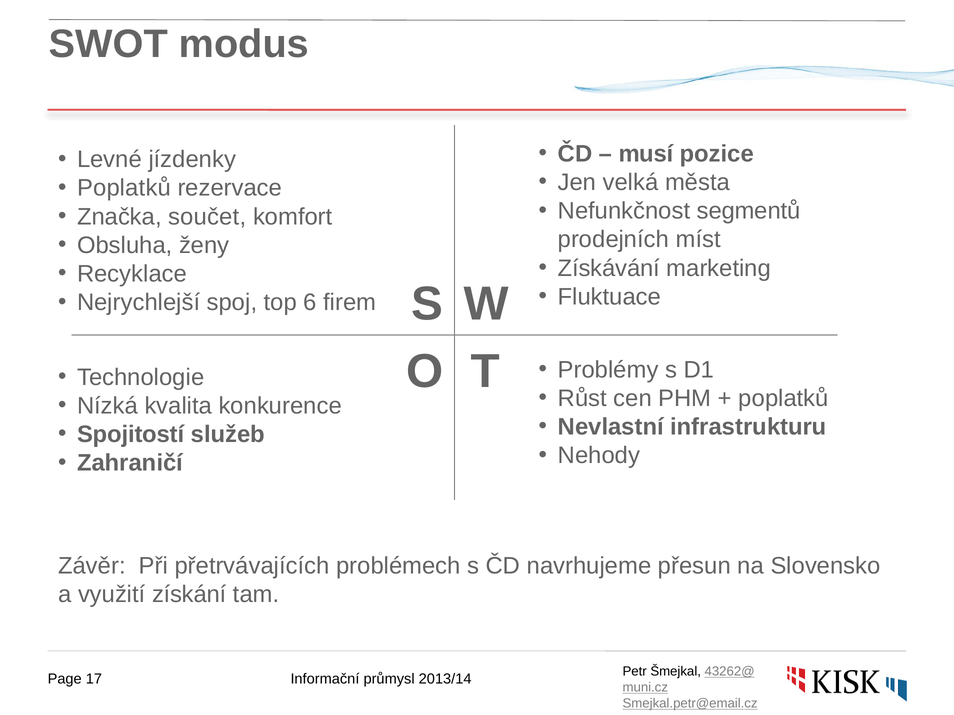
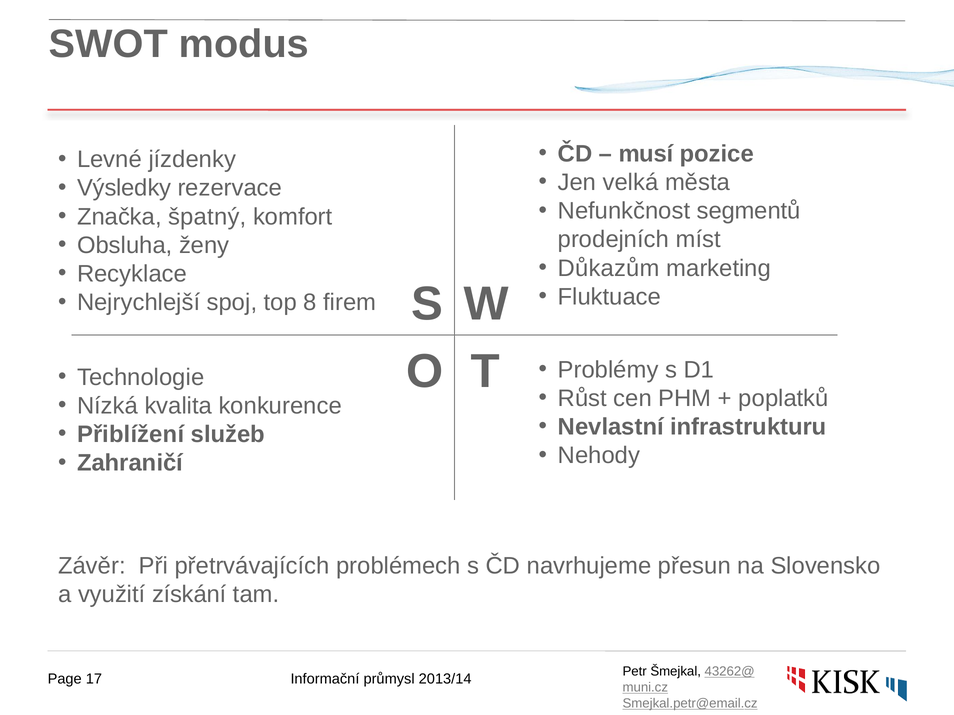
Poplatků: Poplatků -> Výsledky (124, 188)
součet: součet -> špatný (207, 217)
Získávání: Získávání -> Důkazům (609, 268)
6: 6 -> 8 (310, 303)
Spojitostí: Spojitostí -> Přiblížení (131, 435)
